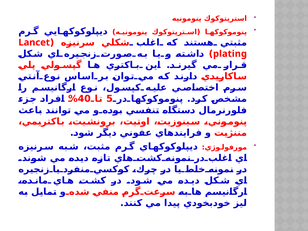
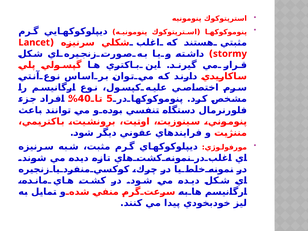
plating: plating -> stormy (230, 54)
